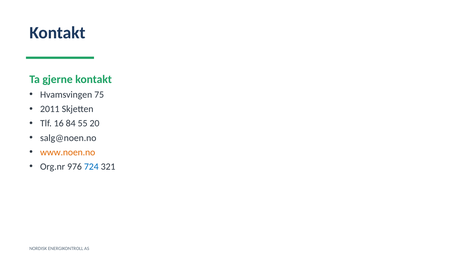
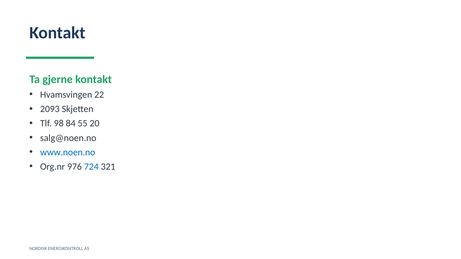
75: 75 -> 22 (99, 95)
2011: 2011 -> 2093 (50, 109)
16: 16 -> 98 (59, 124)
www.noen.no colour: orange -> blue (68, 152)
